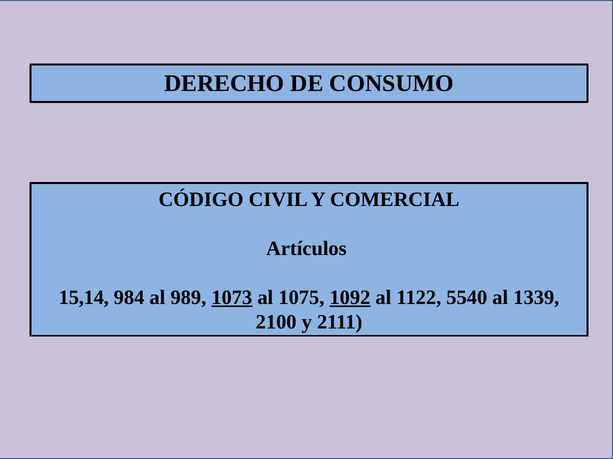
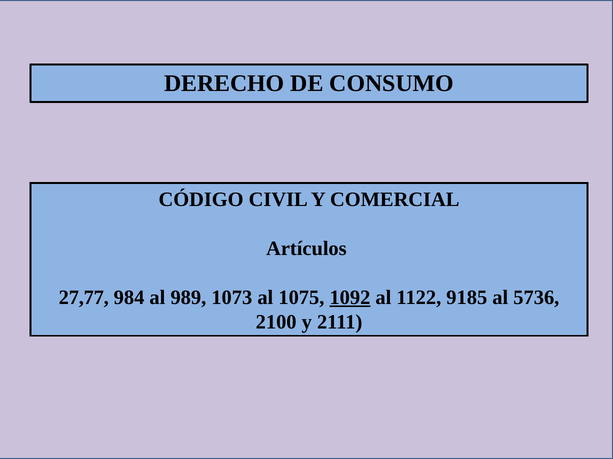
15,14: 15,14 -> 27,77 (84, 298)
1073 underline: present -> none (232, 298)
5540: 5540 -> 9185 (467, 298)
1339: 1339 -> 5736 (536, 298)
